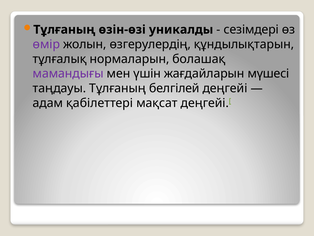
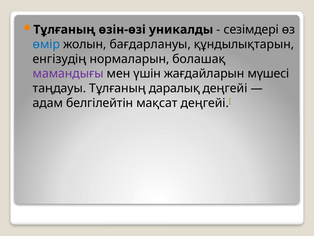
өмір colour: purple -> blue (46, 44)
өзгерулердің: өзгерулердің -> бағдарлануы (150, 44)
тұлғалық: тұлғалық -> енгізудің (60, 59)
белгілей: белгілей -> даралық (174, 88)
қабілеттері: қабілеттері -> белгілейтін (100, 103)
